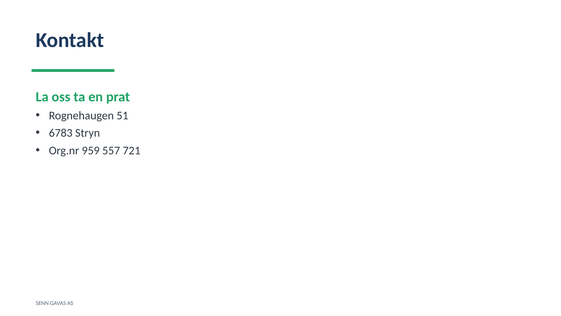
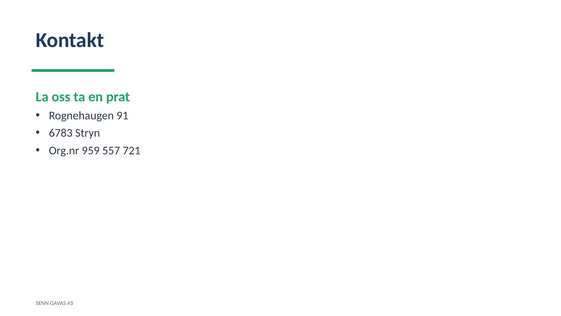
51: 51 -> 91 (122, 115)
